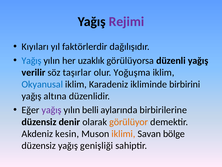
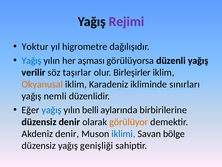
Kıyıları: Kıyıları -> Yoktur (35, 47)
faktörlerdir: faktörlerdir -> higrometre (85, 47)
uzaklık: uzaklık -> aşması (91, 60)
Yoğuşma: Yoğuşma -> Birleşirler (132, 72)
Okyanusal colour: blue -> orange (42, 84)
birbirini: birbirini -> sınırları (185, 84)
altına: altına -> nemli (55, 96)
yağış colour: purple -> blue (52, 110)
Akdeniz kesin: kesin -> denir (67, 133)
iklimi colour: orange -> blue (123, 133)
